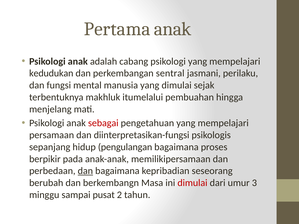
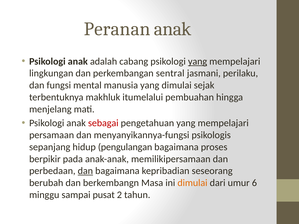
Pertama: Pertama -> Peranan (117, 29)
yang underline: none -> present (198, 61)
kedudukan: kedudukan -> lingkungan (51, 73)
diinterpretasikan-fungsi: diinterpretasikan-fungsi -> menyanyikannya-fungsi (142, 135)
dimulai colour: red -> orange (192, 183)
3: 3 -> 6 (254, 183)
